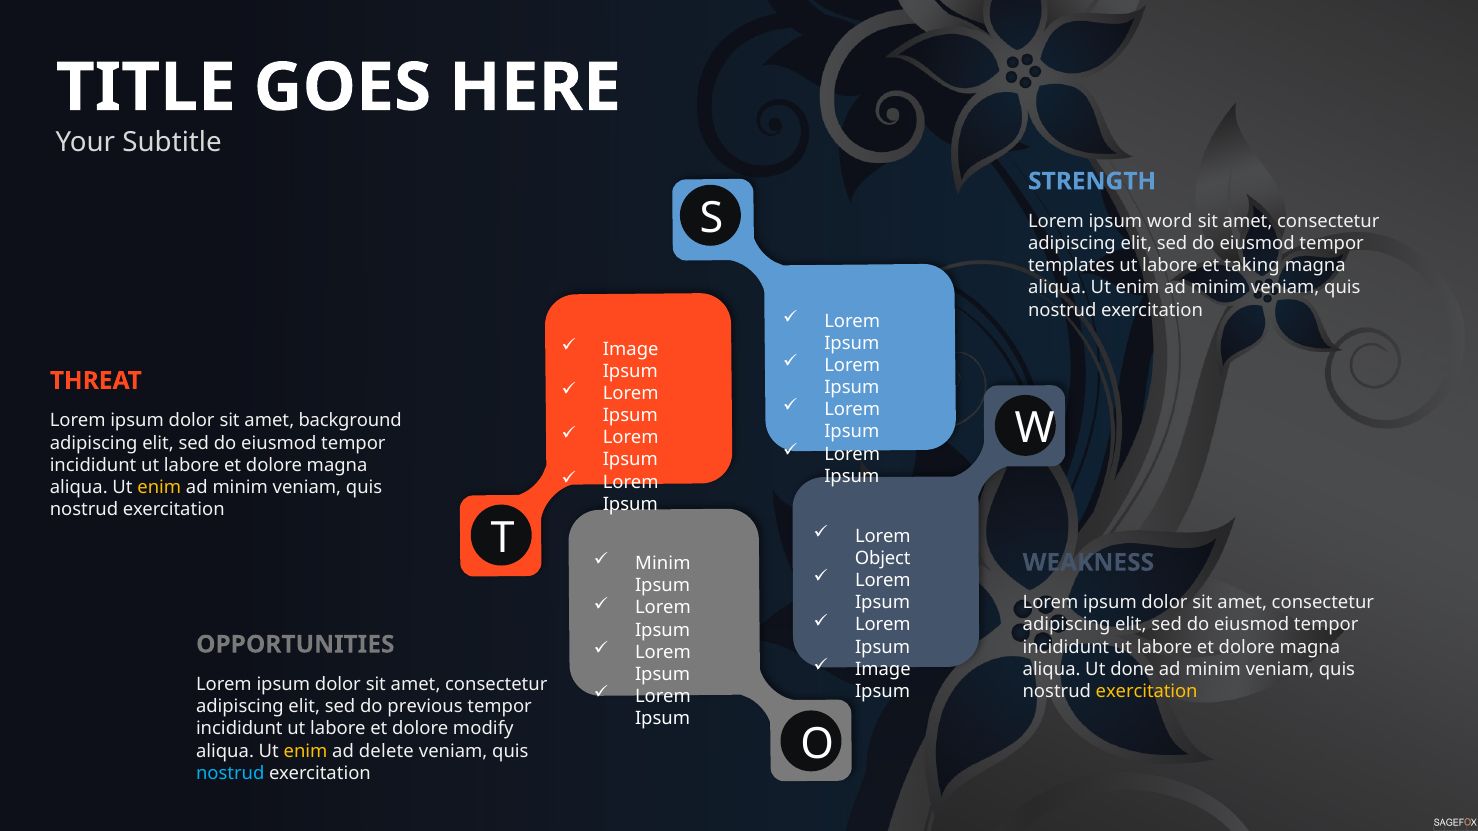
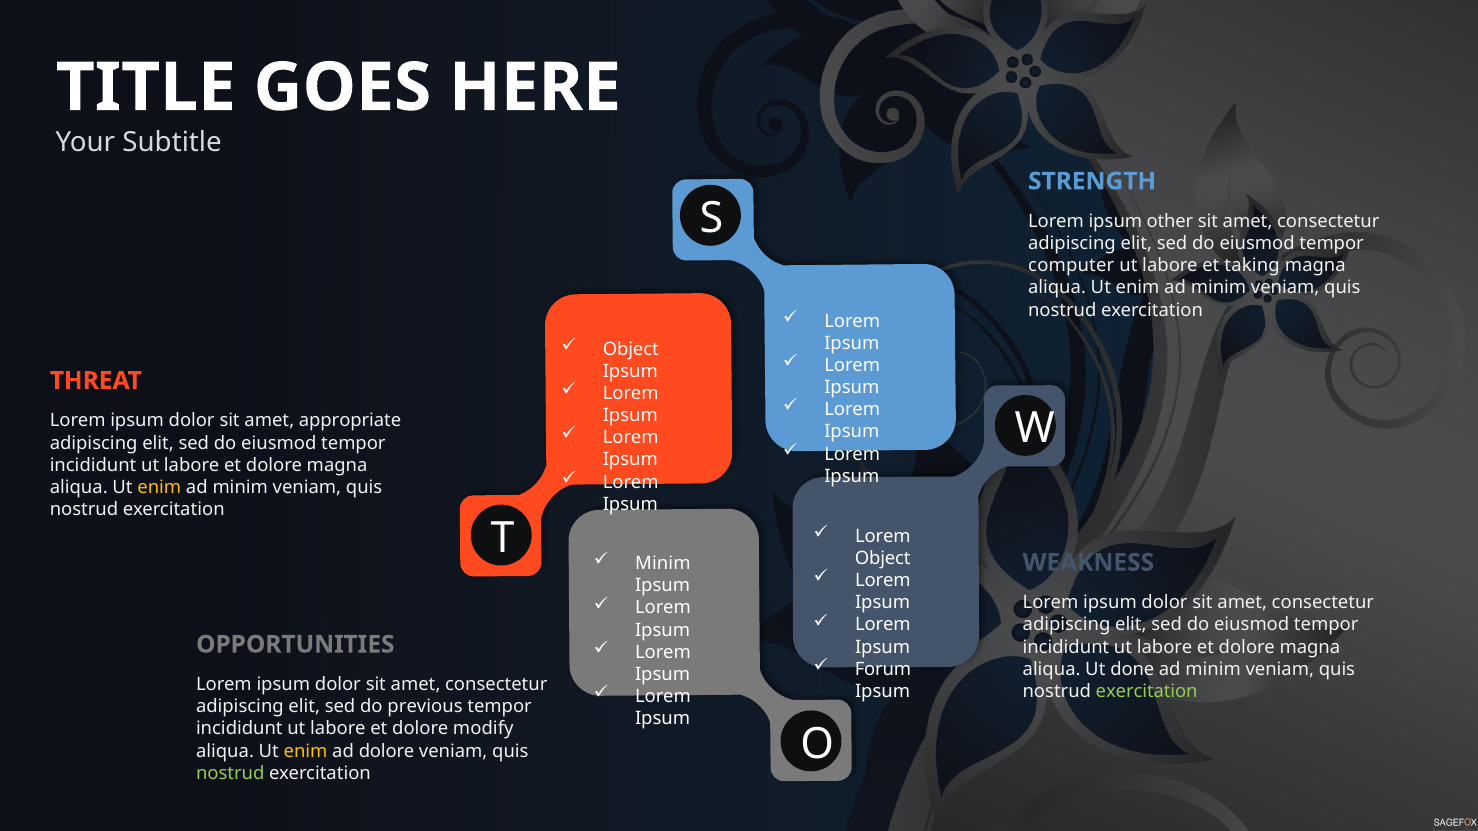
word: word -> other (1170, 221)
templates: templates -> computer (1071, 266)
Image: Image -> Object (631, 349)
background: background -> appropriate (350, 421)
Image: Image -> Forum (883, 670)
exercitation colour: yellow -> light green (1147, 692)
ad delete: delete -> dolore (387, 751)
nostrud colour: light blue -> light green (230, 774)
